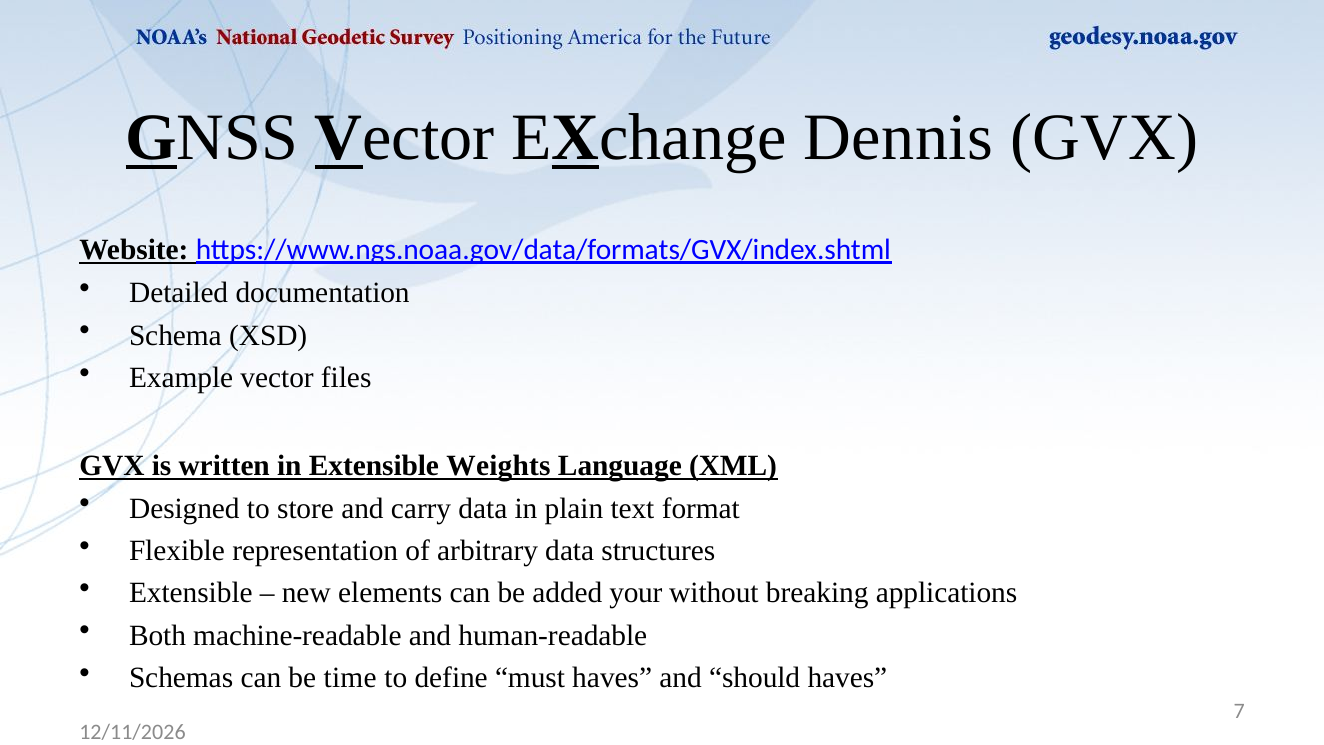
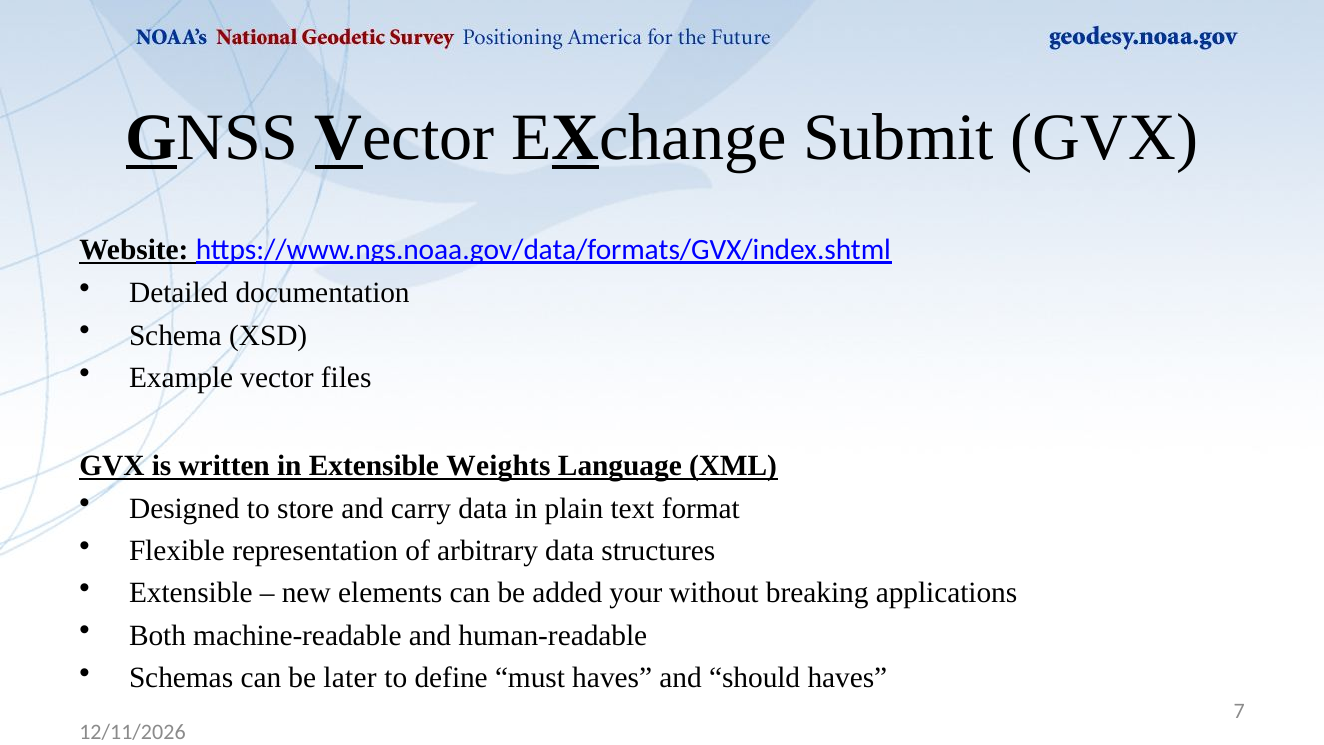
Dennis: Dennis -> Submit (899, 138)
time: time -> later (350, 677)
